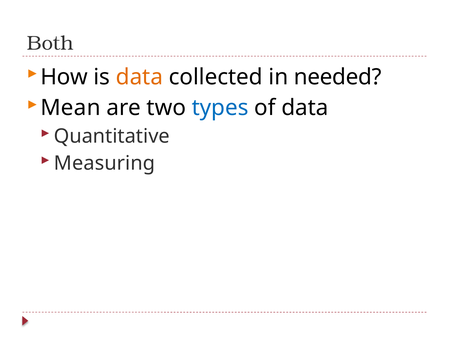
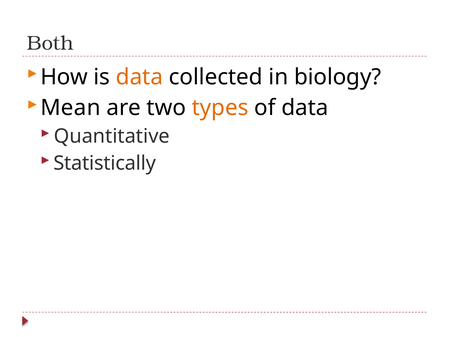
needed: needed -> biology (338, 77)
types colour: blue -> orange (220, 108)
Measuring: Measuring -> Statistically (105, 163)
